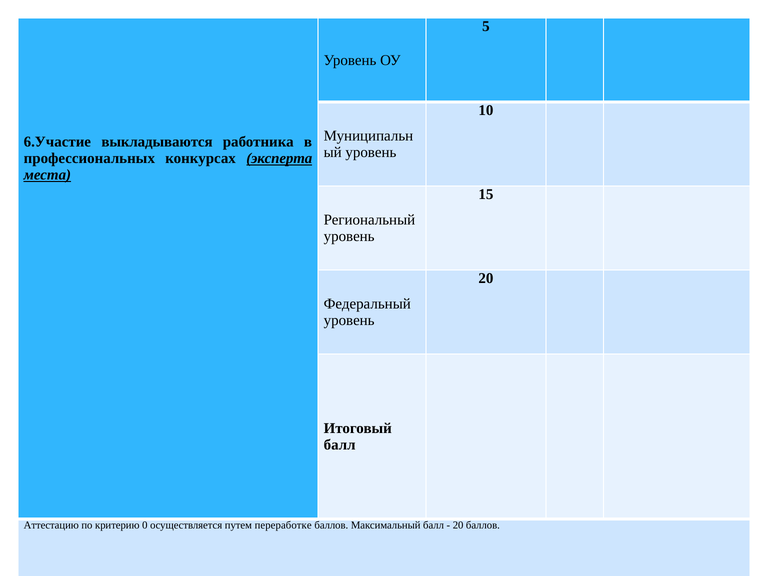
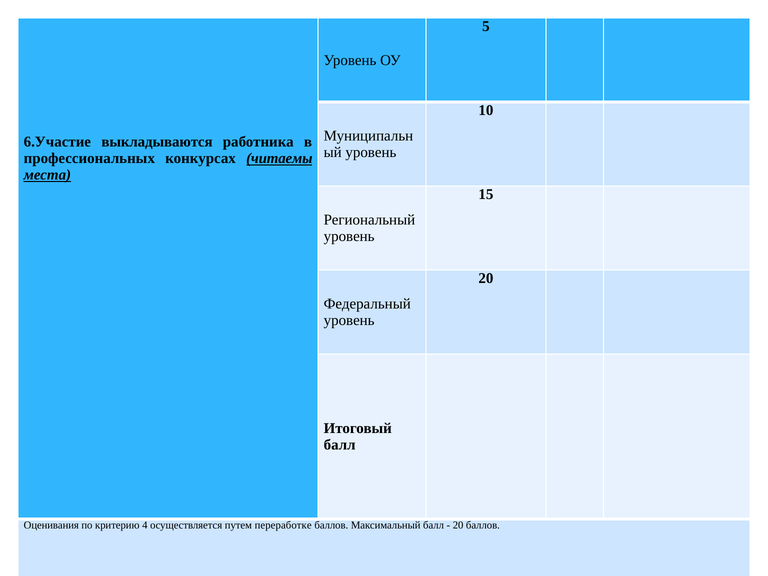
эксперта: эксперта -> читаемы (279, 158)
Аттестацию: Аттестацию -> Оценивания (51, 525)
0: 0 -> 4 (145, 525)
